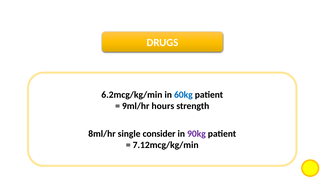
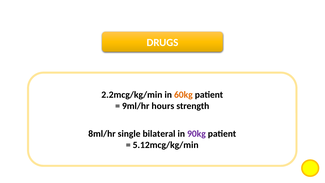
6.2mcg/kg/min: 6.2mcg/kg/min -> 2.2mcg/kg/min (132, 95)
60kg colour: blue -> orange (183, 95)
consider: consider -> bilateral (159, 134)
7.12mcg/kg/min: 7.12mcg/kg/min -> 5.12mcg/kg/min (166, 145)
